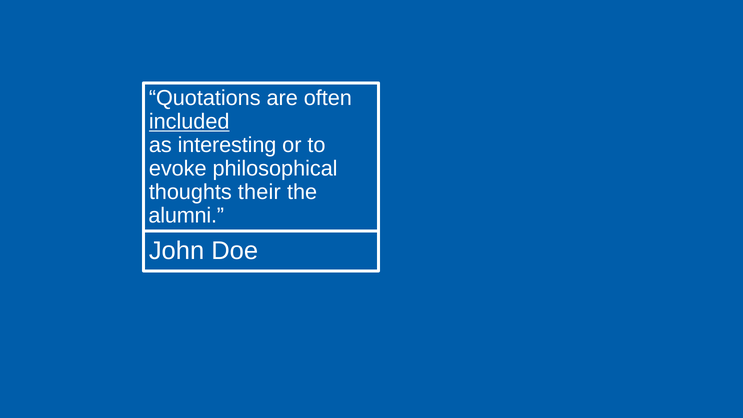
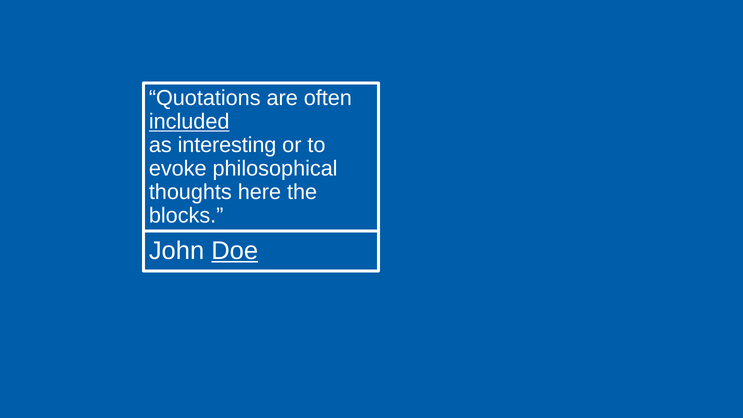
their: their -> here (259, 192)
alumni: alumni -> blocks (186, 215)
Doe underline: none -> present (235, 251)
